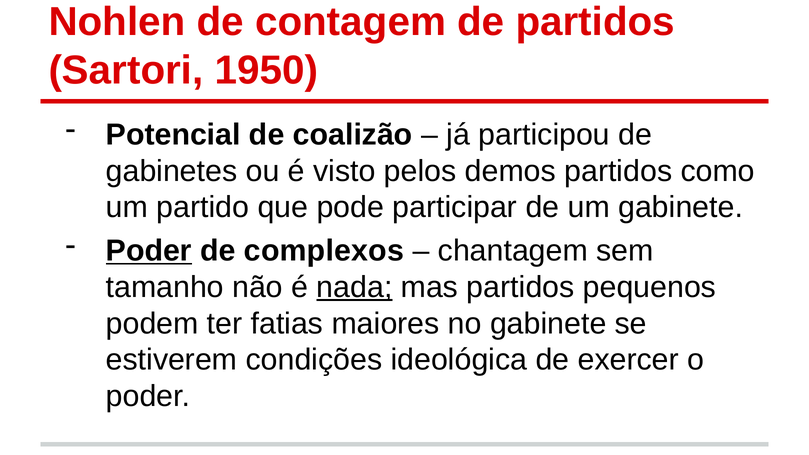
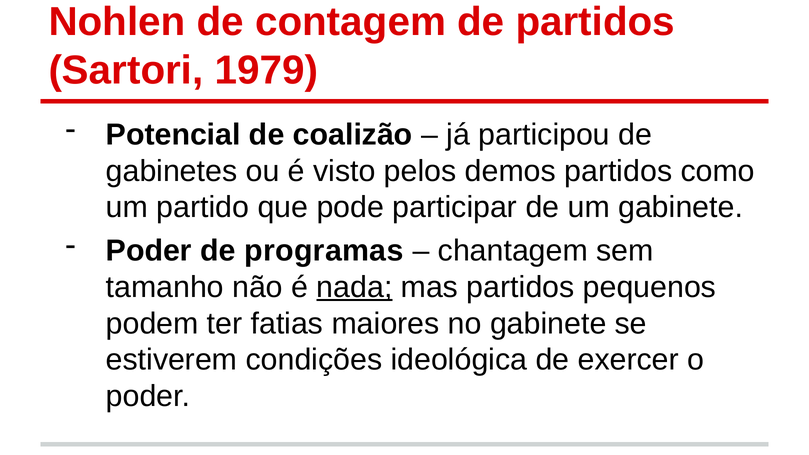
1950: 1950 -> 1979 (266, 71)
Poder underline: present -> none (149, 251)
complexos: complexos -> programas (324, 251)
